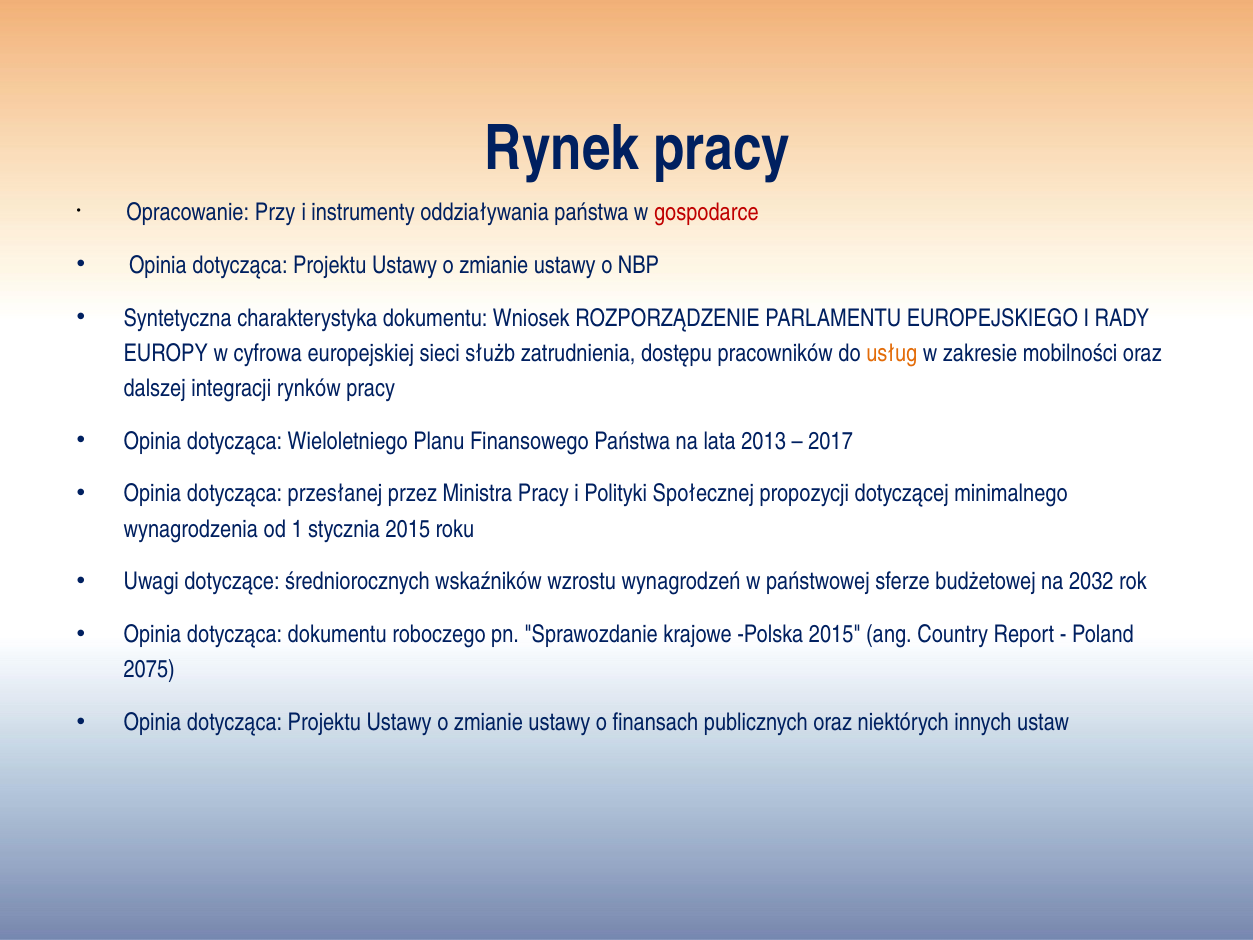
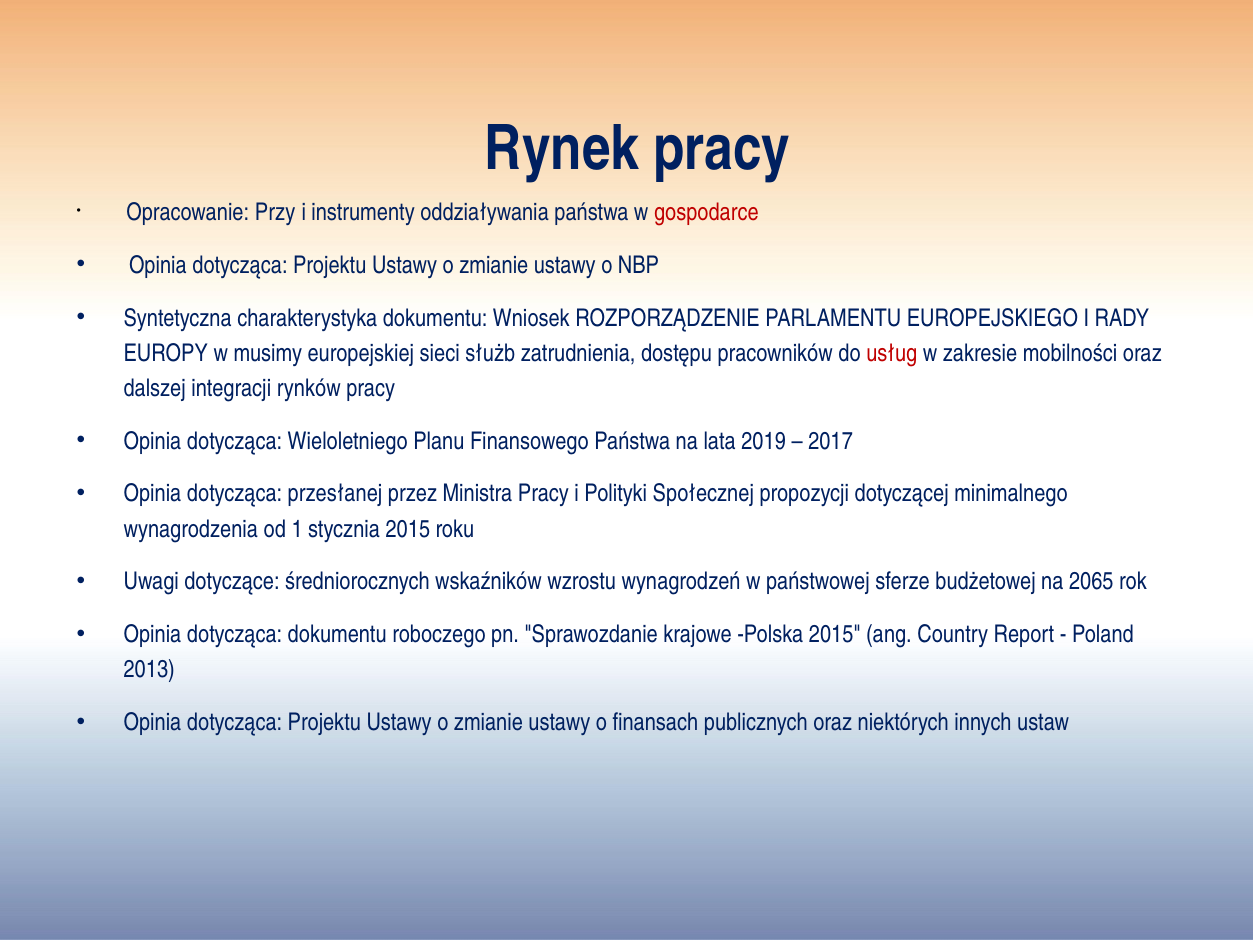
cyfrowa: cyfrowa -> musimy (268, 353)
usług colour: orange -> red (892, 353)
2013: 2013 -> 2019 (764, 441)
2032: 2032 -> 2065 (1091, 582)
2075: 2075 -> 2013 (149, 670)
